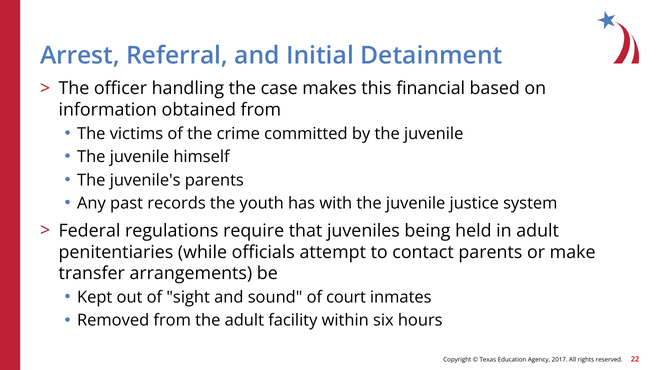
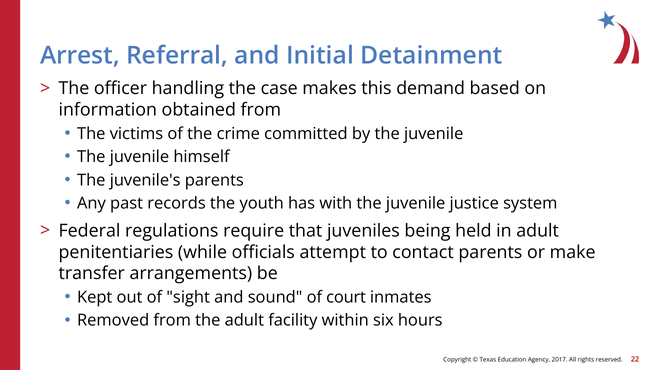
financial: financial -> demand (431, 89)
